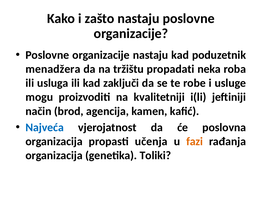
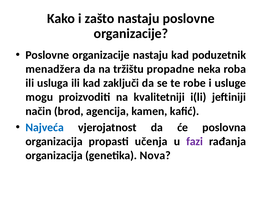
propadati: propadati -> propadne (171, 69)
fazi colour: orange -> purple (195, 141)
Toliki: Toliki -> Nova (155, 155)
